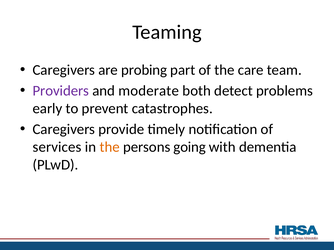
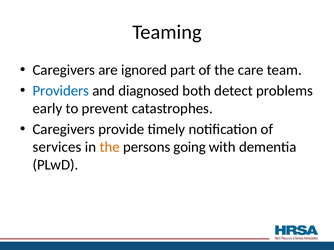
probing: probing -> ignored (144, 70)
Providers colour: purple -> blue (61, 91)
moderate: moderate -> diagnosed (149, 91)
